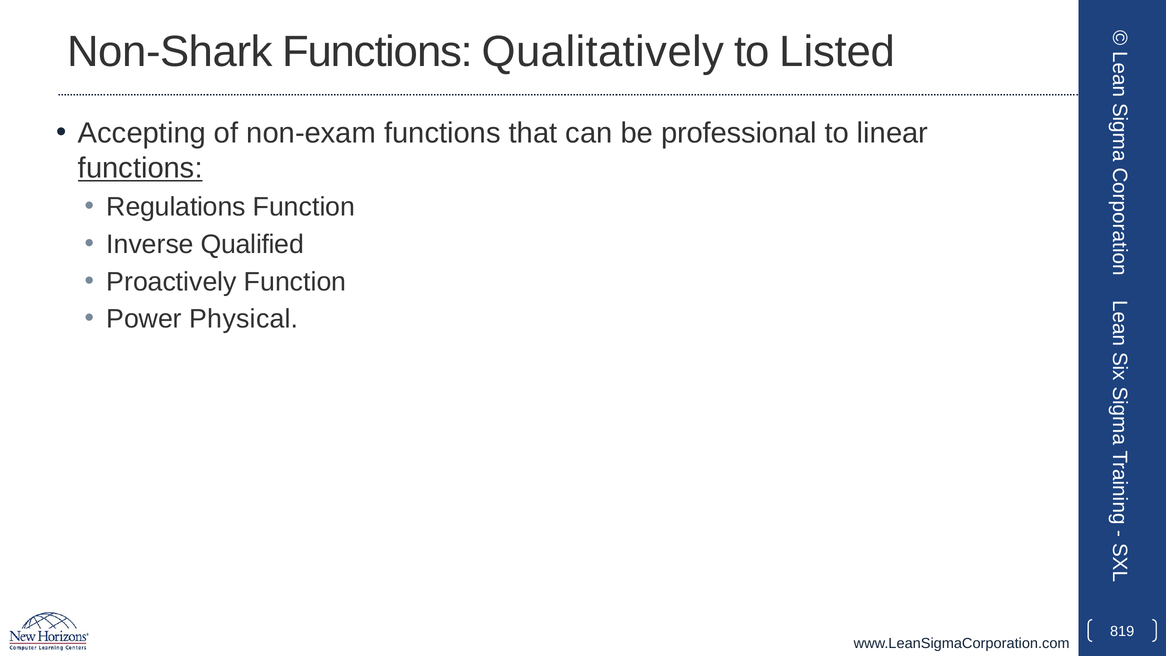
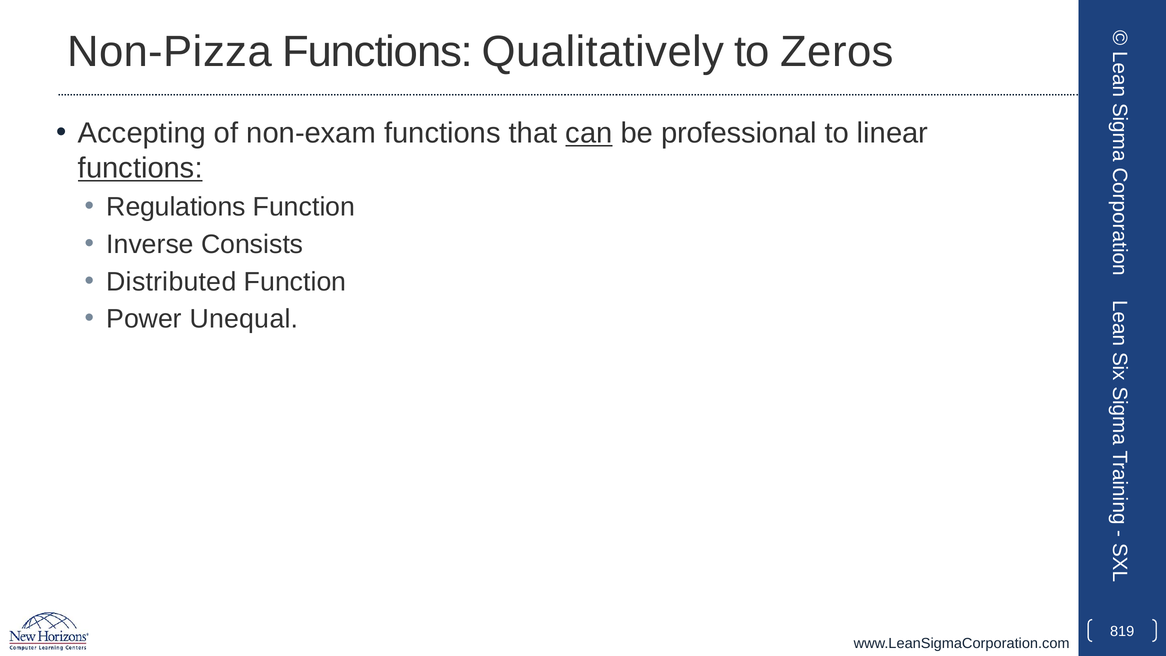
Non-Shark: Non-Shark -> Non-Pizza (170, 52)
Listed: Listed -> Zeros (837, 52)
can underline: none -> present (589, 133)
Qualified: Qualified -> Consists (252, 244)
Proactively: Proactively -> Distributed (171, 282)
Physical: Physical -> Unequal (244, 319)
